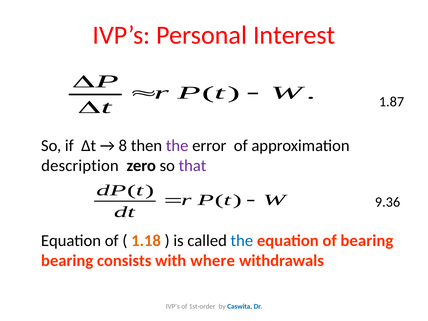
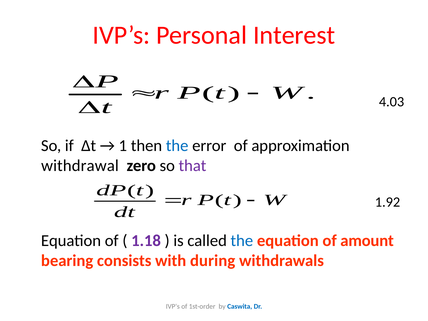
1.87: 1.87 -> 4.03 (392, 102)
8: 8 -> 1 (123, 146)
the colour: purple -> blue (177, 146)
description: description -> withdrawal (80, 166)
9.36: 9.36 -> 1.92 (388, 202)
1.18 colour: orange -> purple (146, 241)
of bearing: bearing -> amount (367, 241)
where: where -> during (213, 261)
